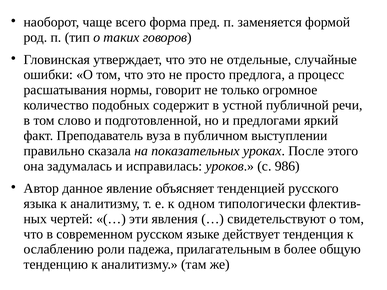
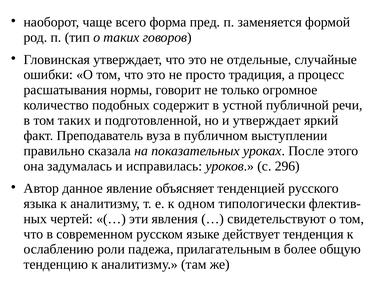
предлога: предлога -> традиция (257, 75)
том слово: слово -> таких (74, 121)
и предлогами: предлогами -> утверждает (267, 121)
986: 986 -> 296 (287, 166)
